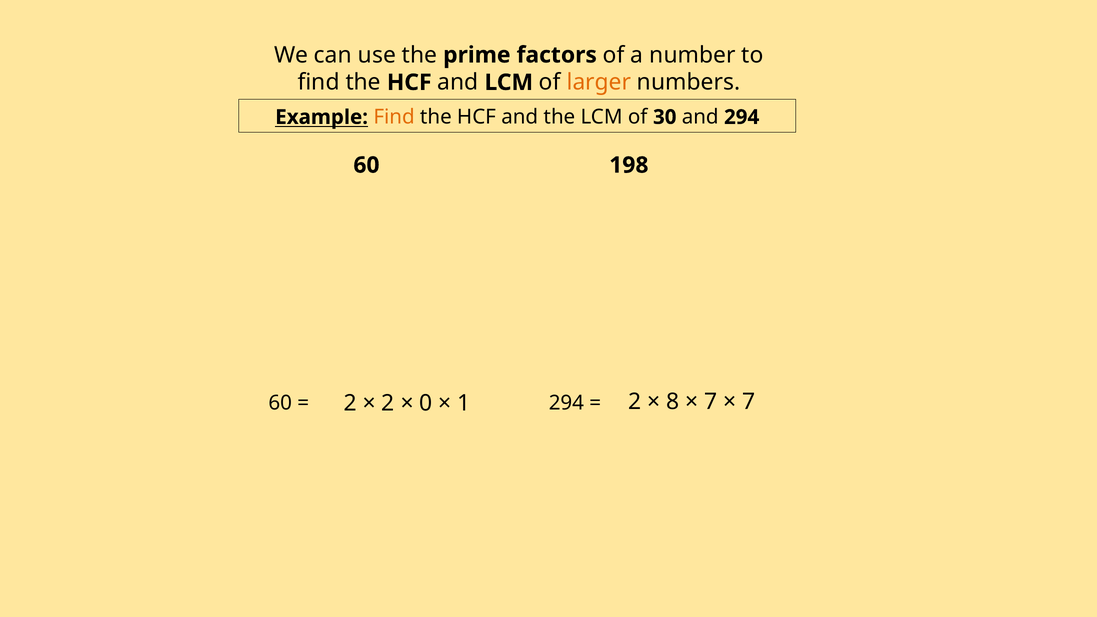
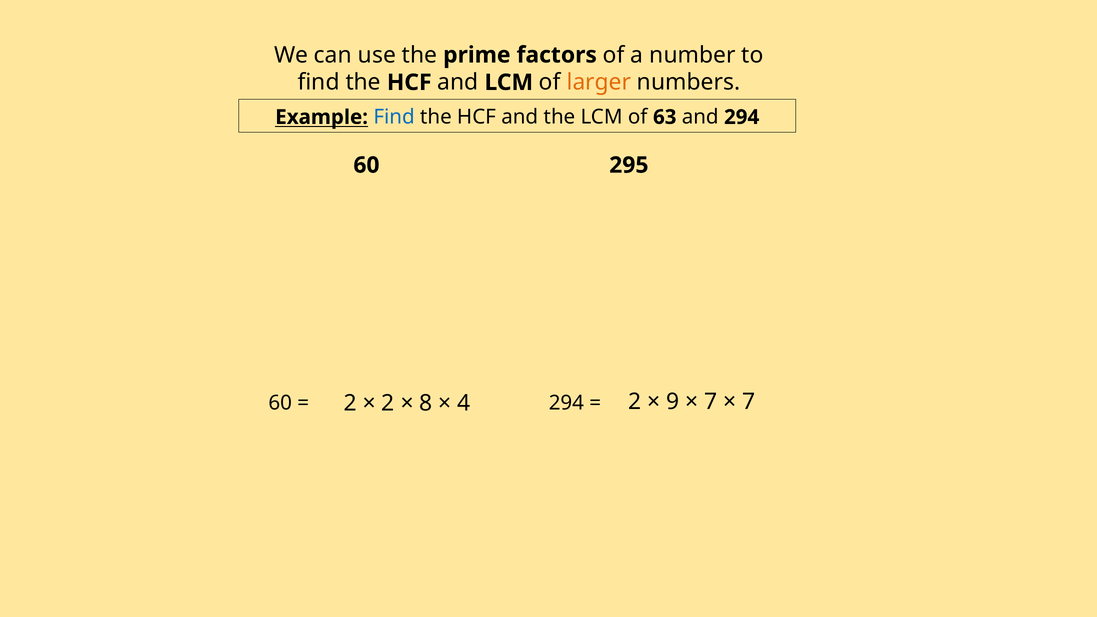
Find colour: orange -> blue (394, 117)
30: 30 -> 63 (665, 117)
198: 198 -> 295 (629, 165)
0: 0 -> 8 (426, 403)
1: 1 -> 4 (464, 403)
8: 8 -> 9 (673, 402)
